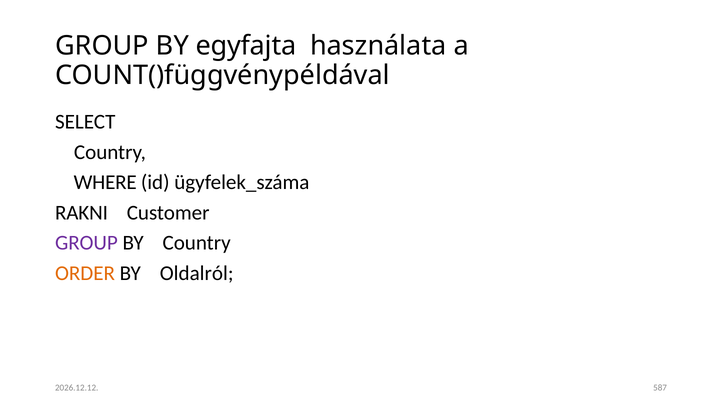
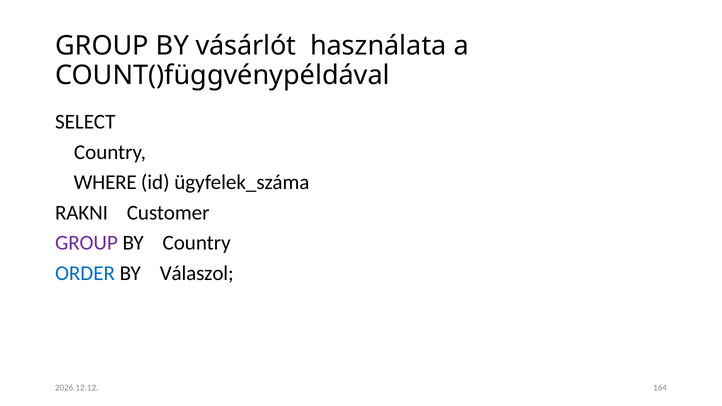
egyfajta: egyfajta -> vásárlót (246, 46)
ORDER colour: orange -> blue (85, 273)
Oldalról: Oldalról -> Válaszol (197, 273)
587: 587 -> 164 (660, 388)
